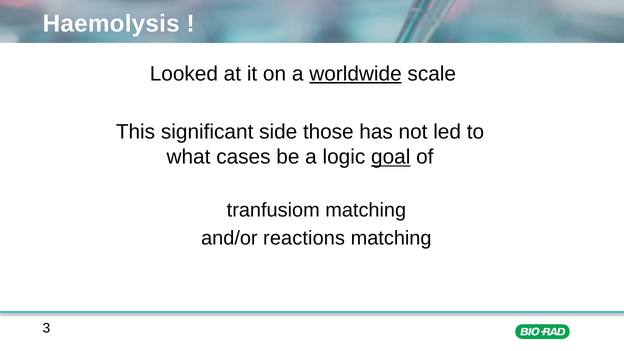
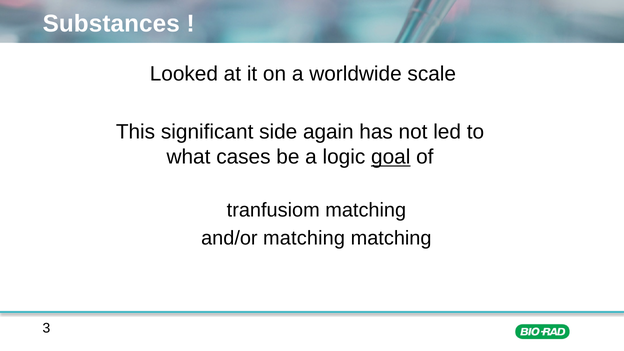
Haemolysis: Haemolysis -> Substances (111, 24)
worldwide underline: present -> none (355, 74)
those: those -> again (328, 132)
and/or reactions: reactions -> matching (304, 238)
